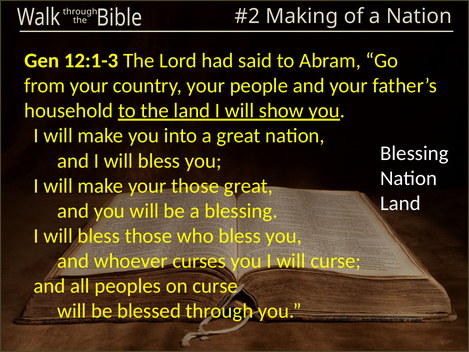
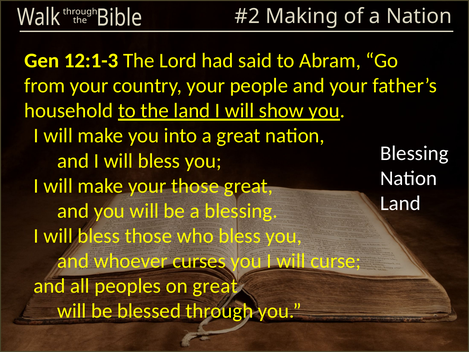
on curse: curse -> great (215, 286)
